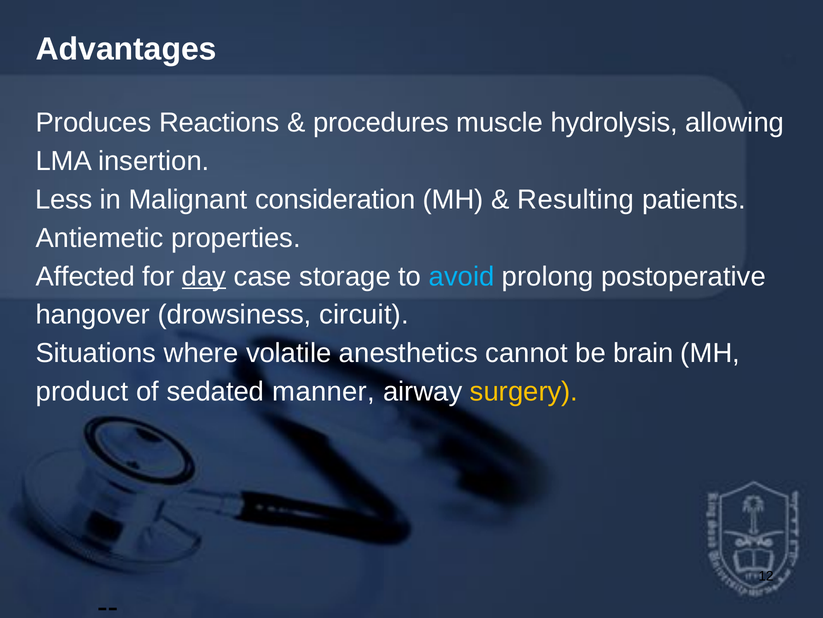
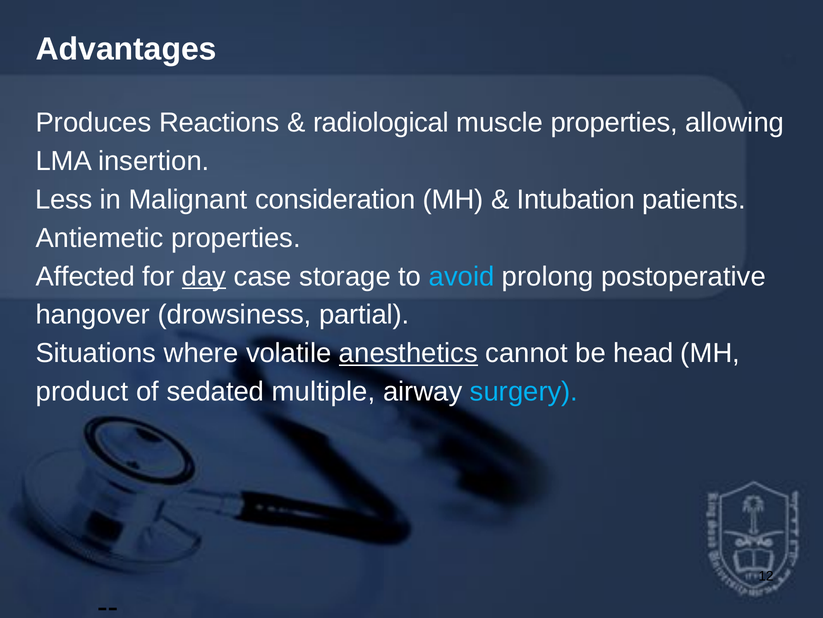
procedures: procedures -> radiological (381, 123)
muscle hydrolysis: hydrolysis -> properties (614, 123)
Resulting: Resulting -> Intubation (576, 199)
circuit: circuit -> partial (364, 315)
anesthetics underline: none -> present (408, 353)
brain: brain -> head (643, 353)
manner: manner -> multiple (324, 391)
surgery colour: yellow -> light blue (524, 391)
